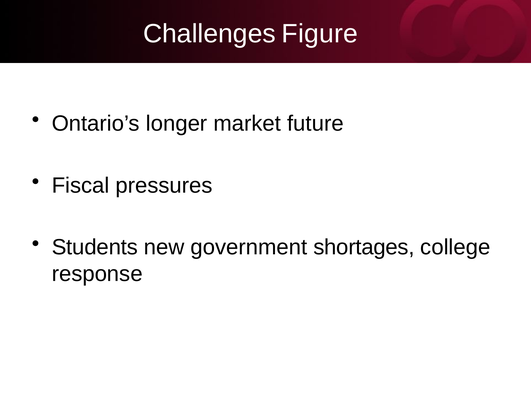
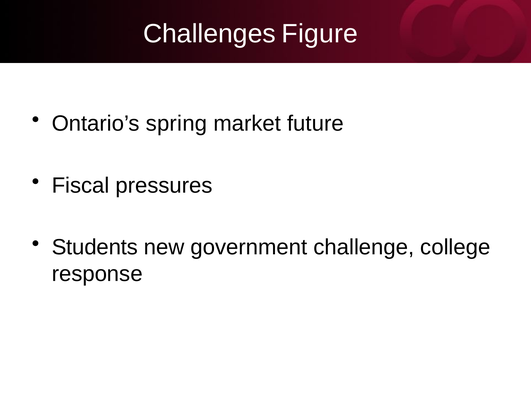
longer: longer -> spring (177, 124)
shortages: shortages -> challenge (364, 248)
